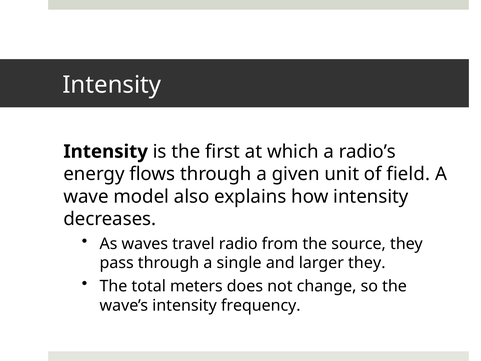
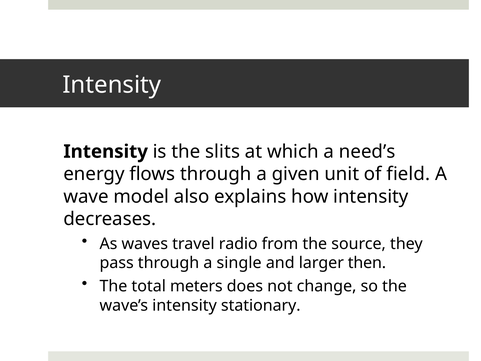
first: first -> slits (223, 151)
radio’s: radio’s -> need’s (367, 151)
larger they: they -> then (367, 263)
frequency: frequency -> stationary (261, 305)
